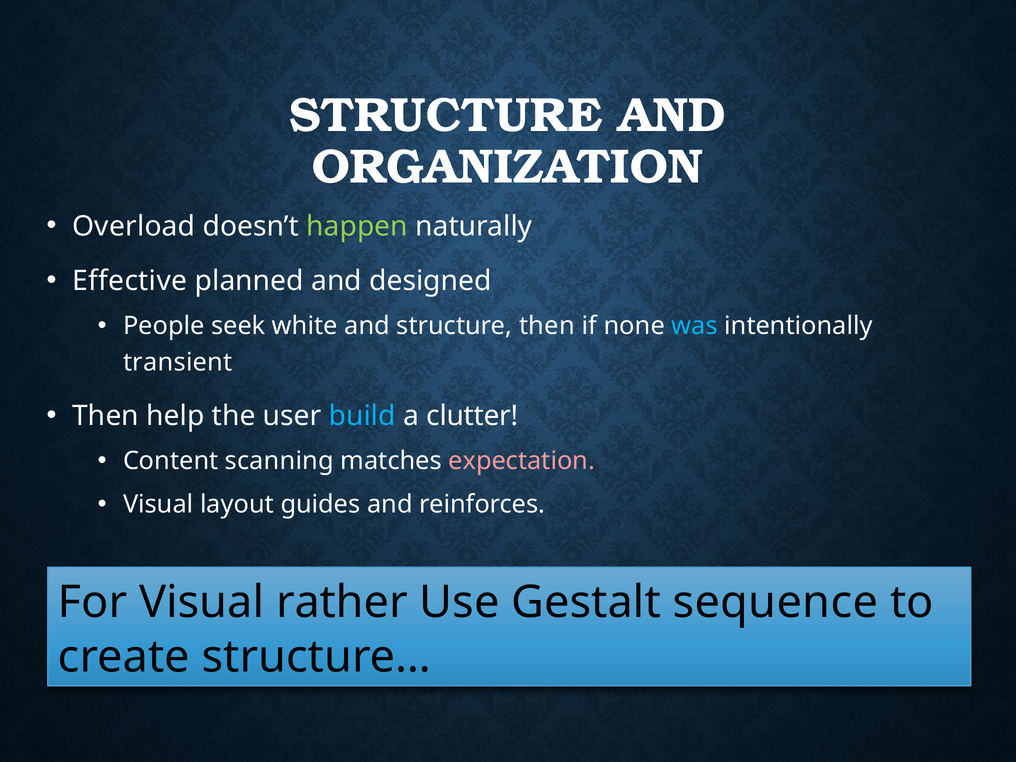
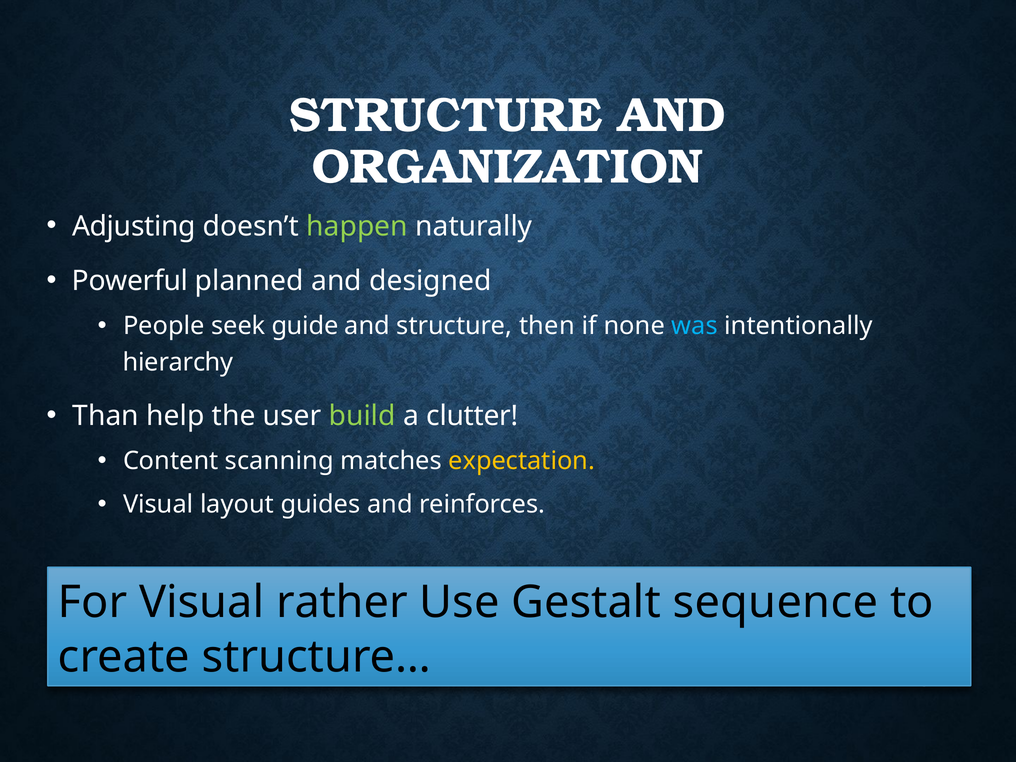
Overload: Overload -> Adjusting (134, 226)
Effective: Effective -> Powerful (130, 281)
white: white -> guide (305, 326)
transient: transient -> hierarchy (178, 363)
Then: Then -> Than (106, 416)
build colour: light blue -> light green (362, 416)
expectation colour: pink -> yellow (522, 461)
